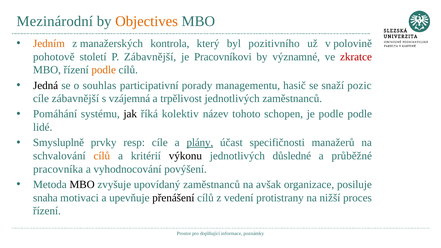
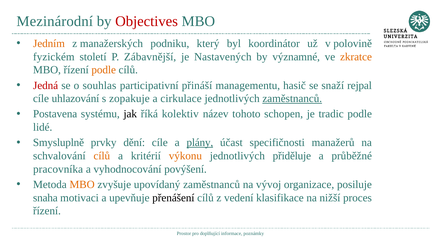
Objectives colour: orange -> red (147, 21)
kontrola: kontrola -> podniku (170, 44)
pozitivního: pozitivního -> koordinátor (274, 44)
pohotově: pohotově -> fyzickém (54, 57)
Pracovníkovi: Pracovníkovi -> Nastavených (223, 57)
zkratce colour: red -> orange (356, 57)
Jedná colour: black -> red (46, 85)
porady: porady -> přináší (197, 85)
pozic: pozic -> rejpal (360, 85)
cíle zábavnější: zábavnější -> uhlazování (75, 99)
vzájemná: vzájemná -> zopakuje (129, 99)
trpělivost: trpělivost -> cirkulace (181, 99)
zaměstnanců underline: none -> present (292, 99)
Pomáhání: Pomáhání -> Postavena (55, 114)
je podle: podle -> tradic (331, 114)
resp: resp -> dění (134, 143)
výkonu colour: black -> orange (185, 156)
důsledné: důsledné -> přiděluje (292, 156)
MBO colour: black -> orange (82, 185)
avšak: avšak -> vývoj (269, 185)
protistrany: protistrany -> klasifikace (280, 198)
